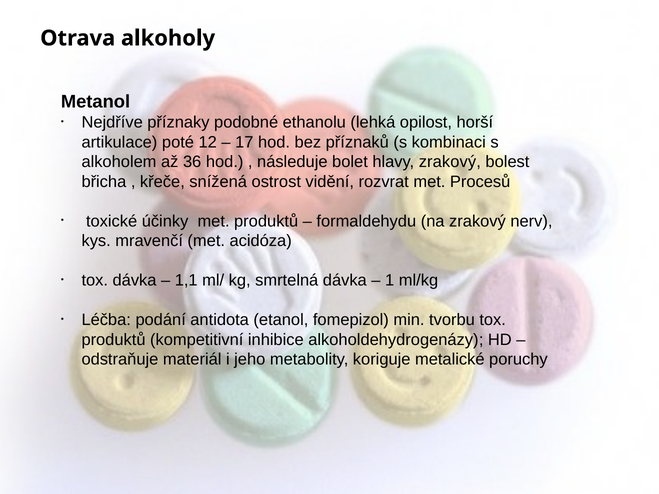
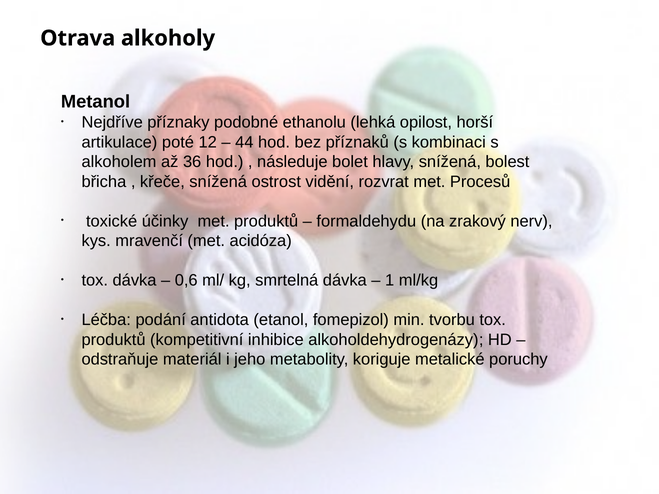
17: 17 -> 44 (244, 142)
hlavy zrakový: zrakový -> snížená (450, 162)
1,1: 1,1 -> 0,6 (186, 281)
